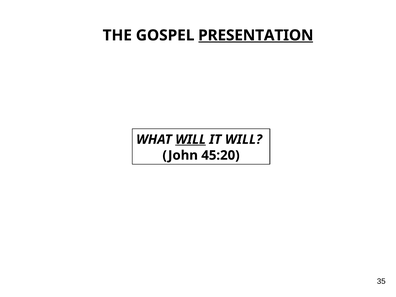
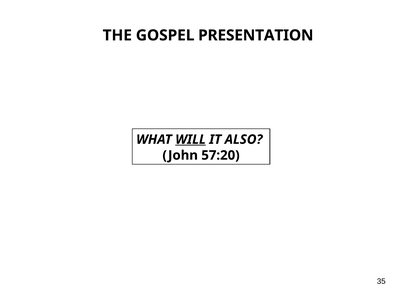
PRESENTATION underline: present -> none (256, 35)
IT WILL: WILL -> ALSO (244, 139)
45:20: 45:20 -> 57:20 (220, 155)
